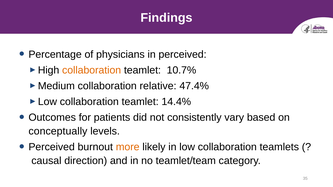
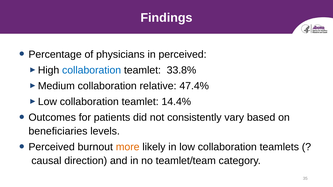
collaboration colour: orange -> blue (92, 70)
10.7%: 10.7% -> 33.8% (181, 70)
conceptually: conceptually -> beneficiaries (58, 131)
